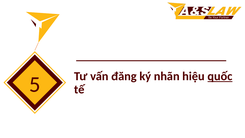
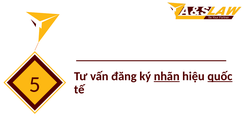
nhãn underline: none -> present (167, 76)
